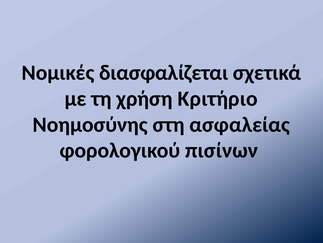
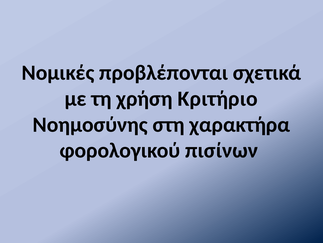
διασφαλίζεται: διασφαλίζεται -> προβλέπονται (164, 73)
ασφαλείας: ασφαλείας -> χαρακτήρα (240, 124)
